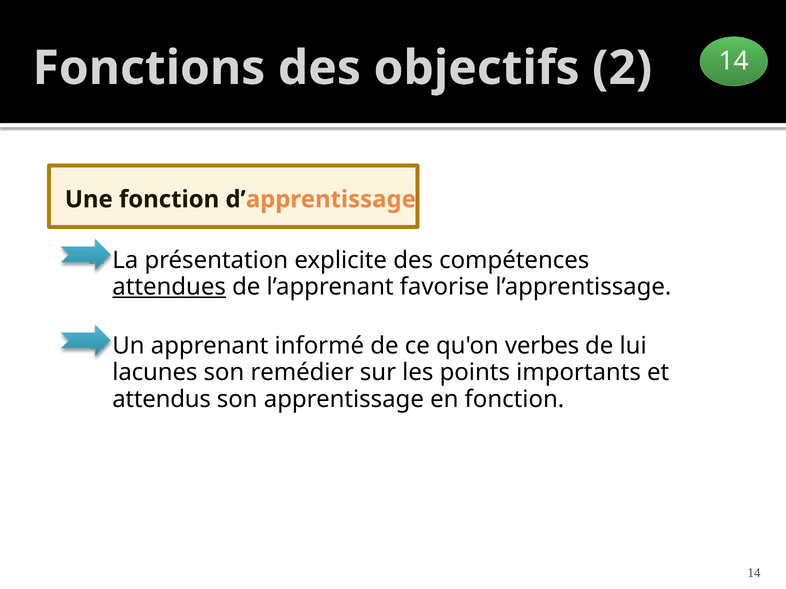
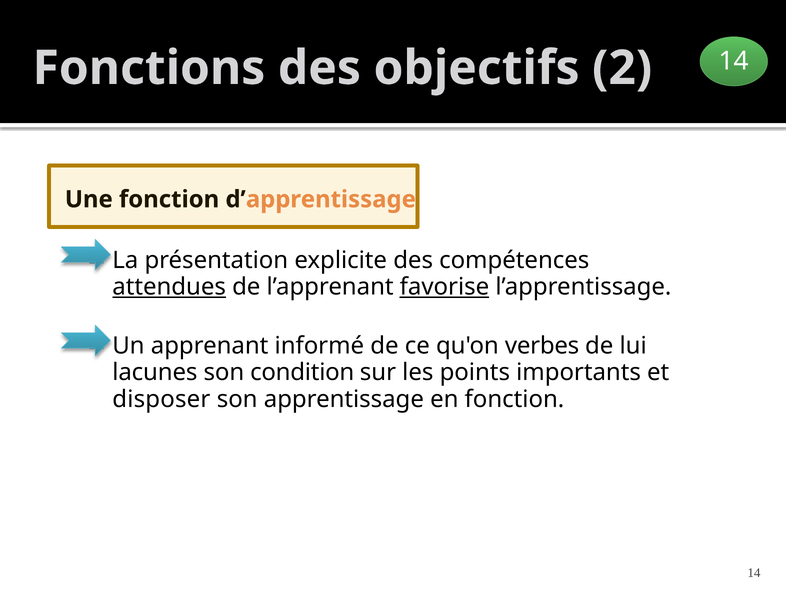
favorise underline: none -> present (444, 287)
remédier: remédier -> condition (302, 373)
attendus: attendus -> disposer (161, 400)
